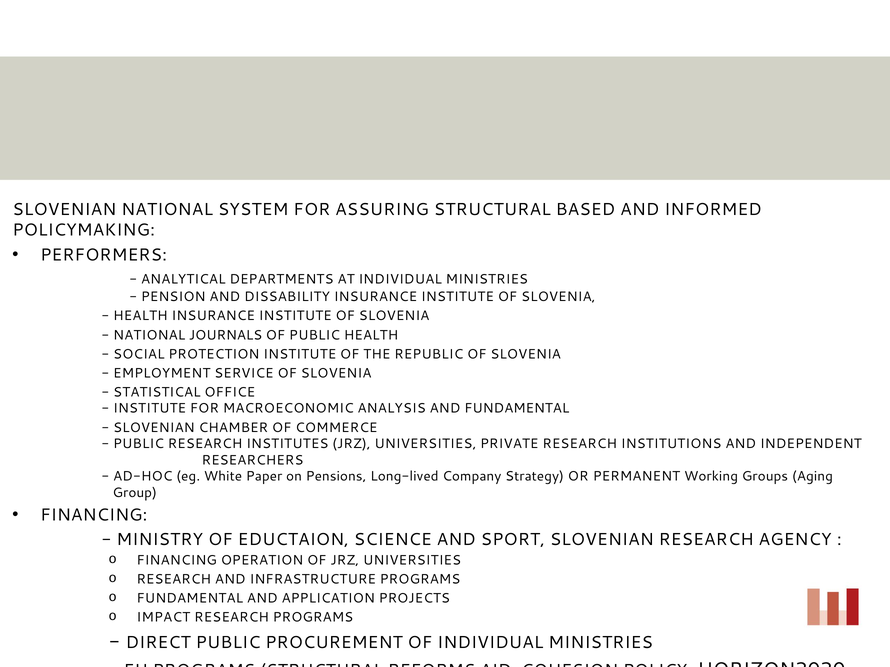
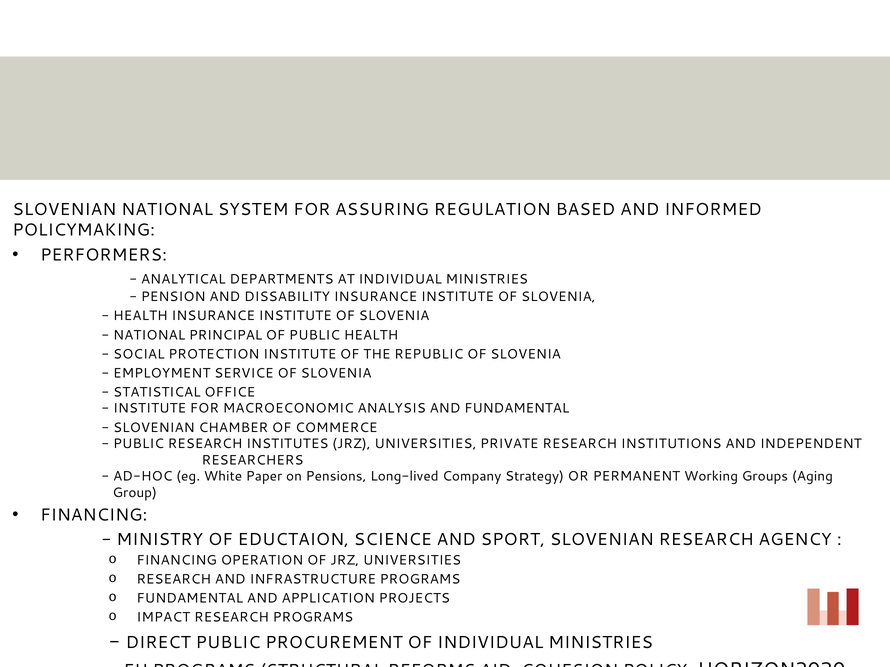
ASSURING STRUCTURAL: STRUCTURAL -> REGULATION (492, 210)
JOURNALS: JOURNALS -> PRINCIPAL (226, 335)
